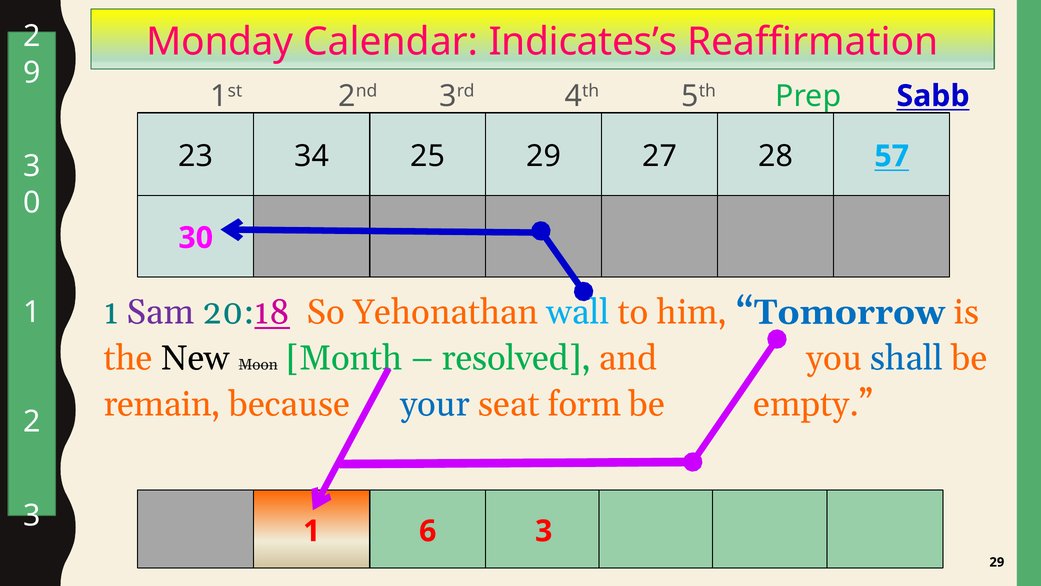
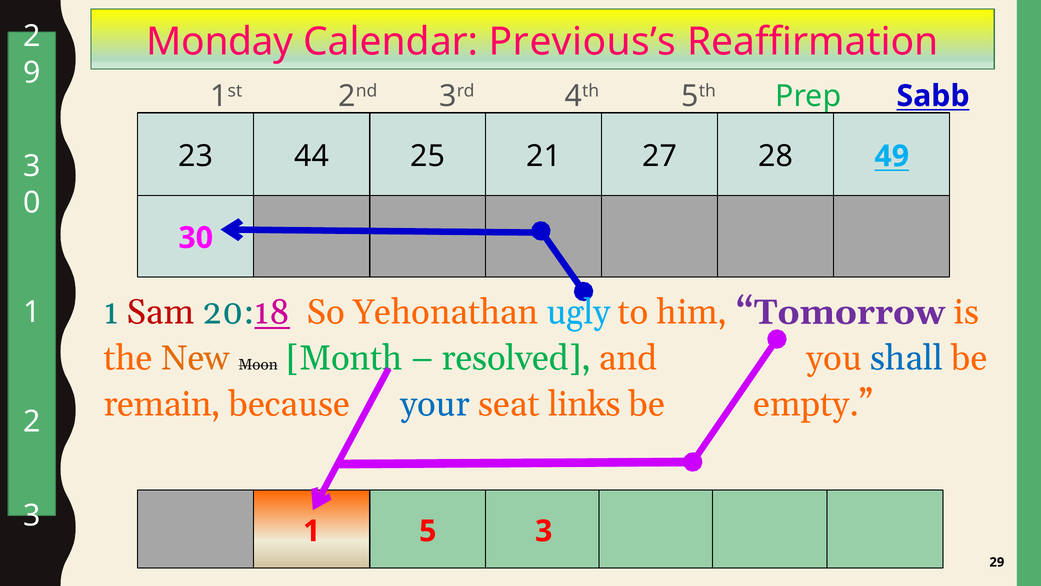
Indicates’s: Indicates’s -> Previous’s (583, 42)
34: 34 -> 44 (312, 156)
25 29: 29 -> 21 (544, 156)
57: 57 -> 49 (892, 156)
Sam colour: purple -> red (161, 312)
wall: wall -> ugly (578, 312)
Tomorrow colour: blue -> purple (840, 312)
New colour: black -> orange (195, 358)
form: form -> links (585, 404)
6: 6 -> 5 (428, 531)
